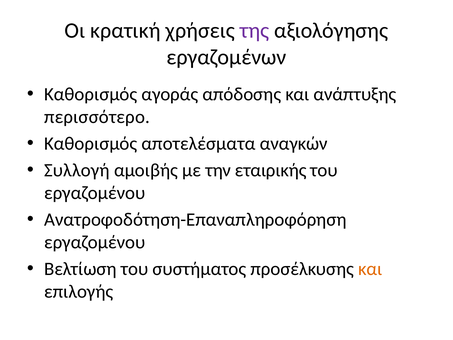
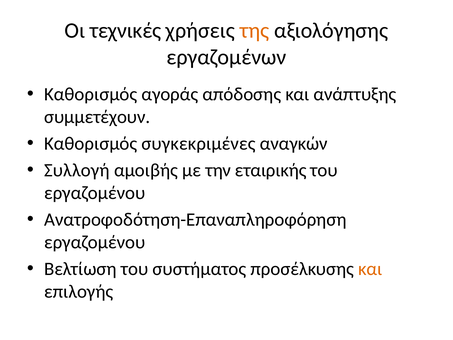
κρατική: κρατική -> τεχνικές (126, 31)
της colour: purple -> orange (255, 31)
περισσότερο: περισσότερο -> συμμετέχουν (97, 117)
αποτελέσματα: αποτελέσματα -> συγκεκριμένες (198, 144)
